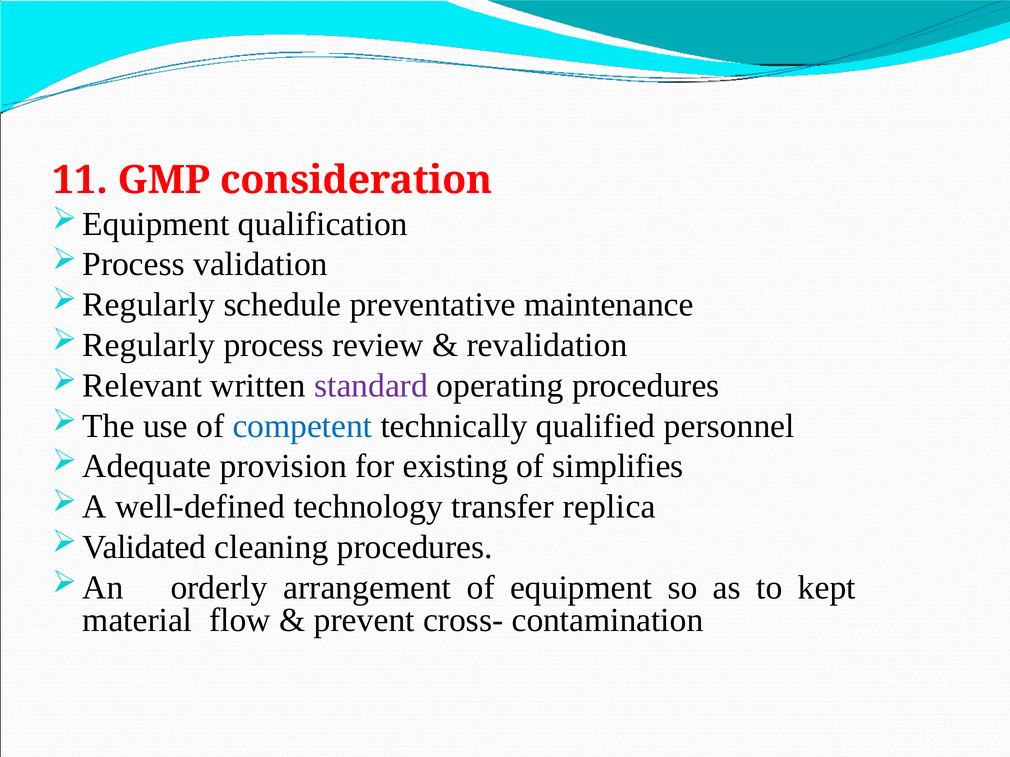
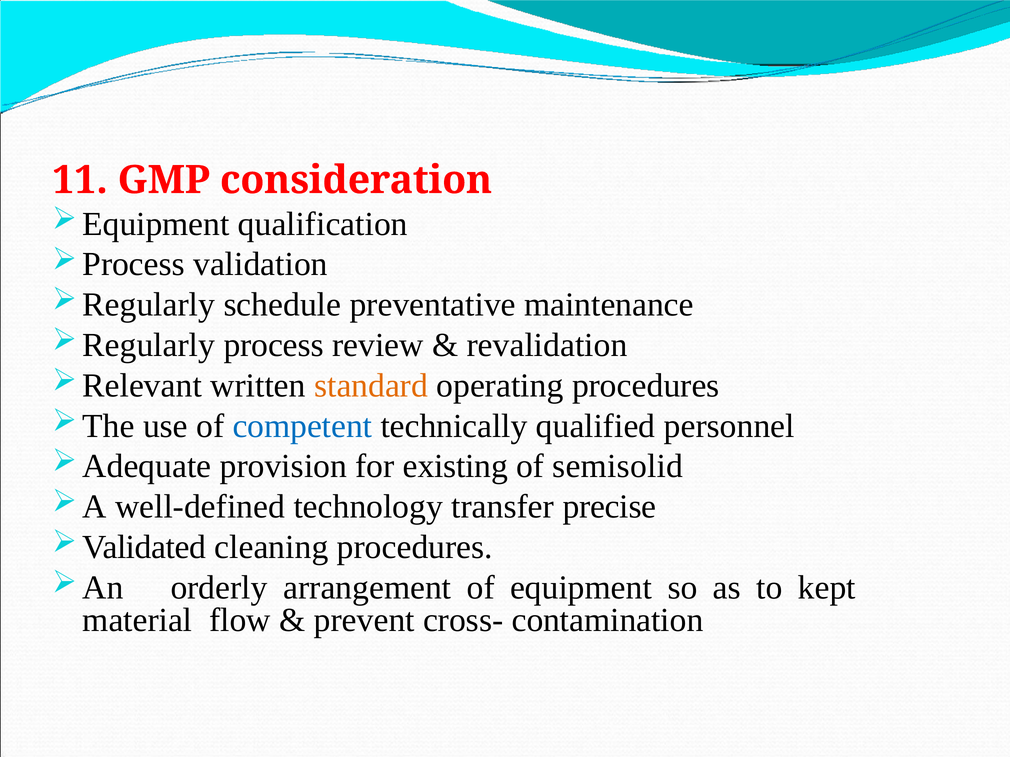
standard colour: purple -> orange (371, 386)
simplifies: simplifies -> semisolid (618, 467)
replica: replica -> precise (609, 507)
